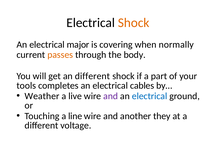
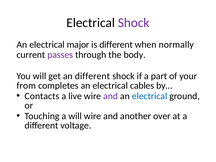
Shock colour: orange -> purple (134, 23)
is covering: covering -> different (116, 45)
passes colour: orange -> purple (60, 55)
tools: tools -> from (26, 86)
Weather: Weather -> Contacts (42, 96)
a line: line -> will (75, 116)
they: they -> over (162, 116)
